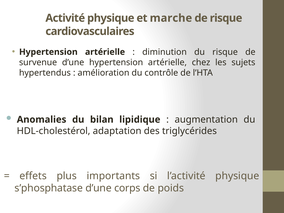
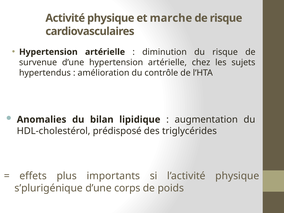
adaptation: adaptation -> prédisposé (117, 131)
s’phosphatase: s’phosphatase -> s’plurigénique (49, 188)
